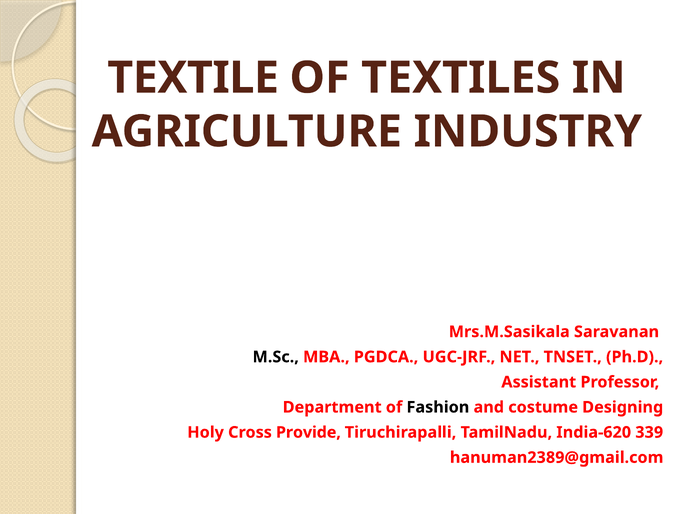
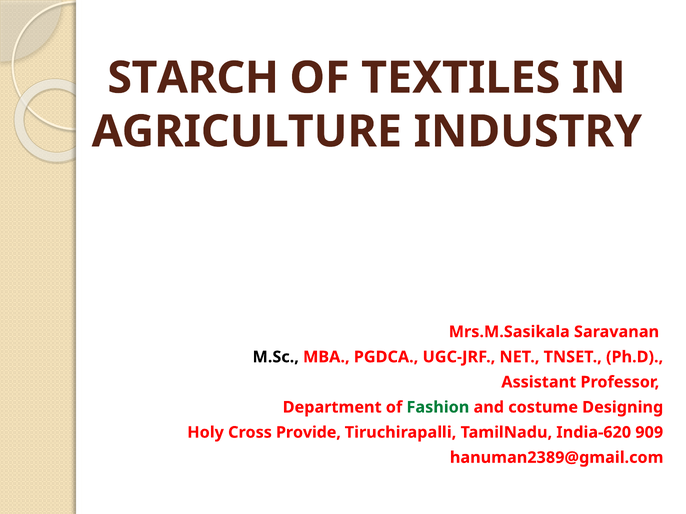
TEXTILE: TEXTILE -> STARCH (193, 78)
Fashion colour: black -> green (438, 408)
339: 339 -> 909 (649, 433)
